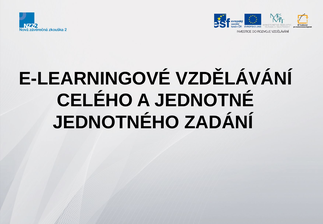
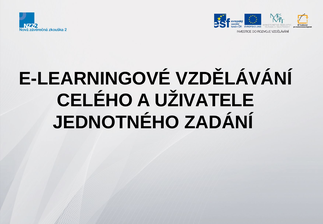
JEDNOTNÉ: JEDNOTNÉ -> UŽIVATELE (204, 100)
